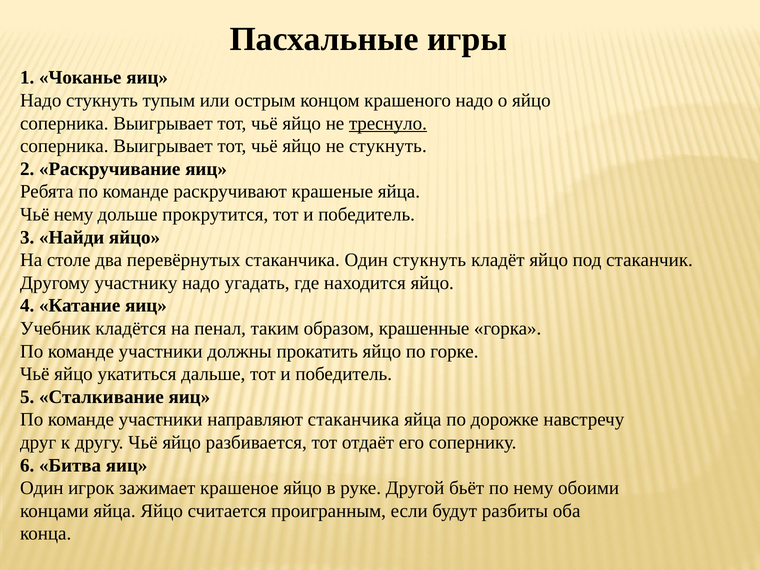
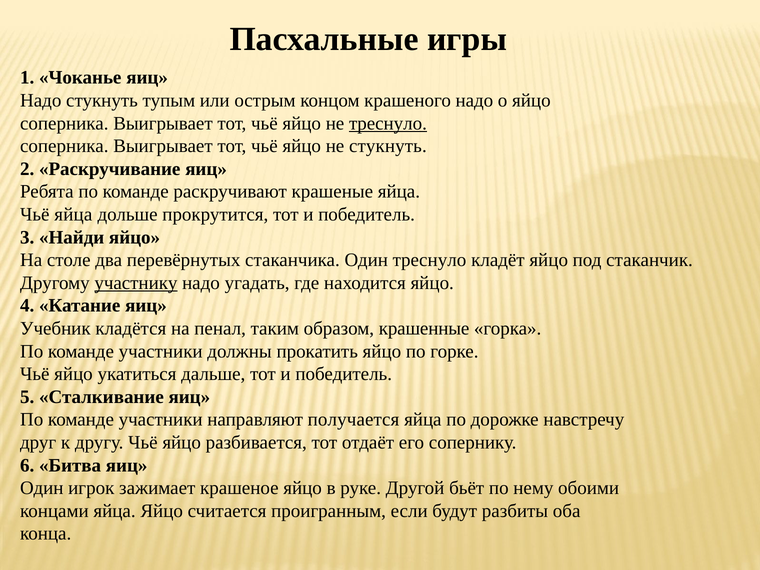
Чьё нему: нему -> яйца (73, 215)
Один стукнуть: стукнуть -> треснуло (430, 260)
участнику underline: none -> present (136, 283)
направляют стаканчика: стаканчика -> получается (353, 420)
